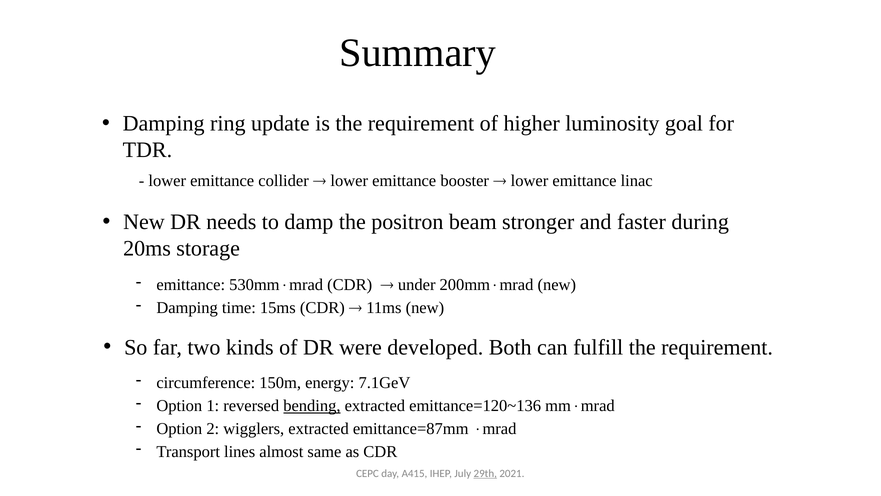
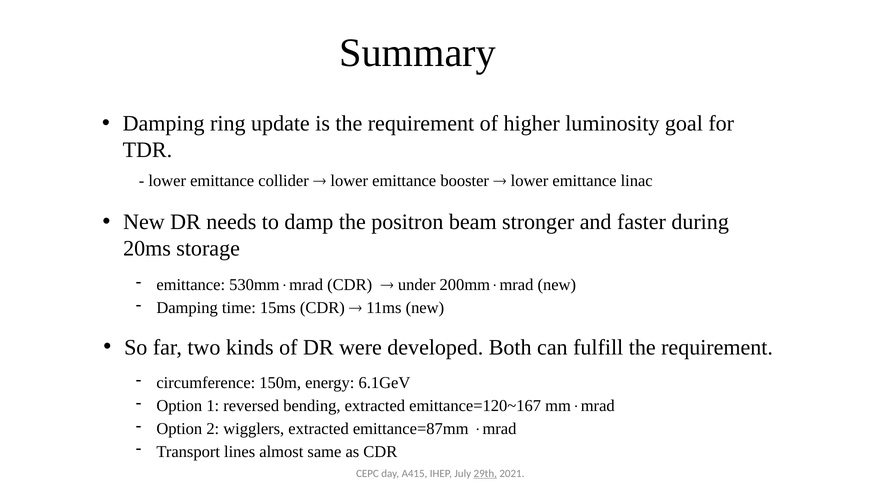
7.1GeV: 7.1GeV -> 6.1GeV (384, 382)
bending underline: present -> none (312, 405)
emittance=120~136: emittance=120~136 -> emittance=120~167 (475, 405)
